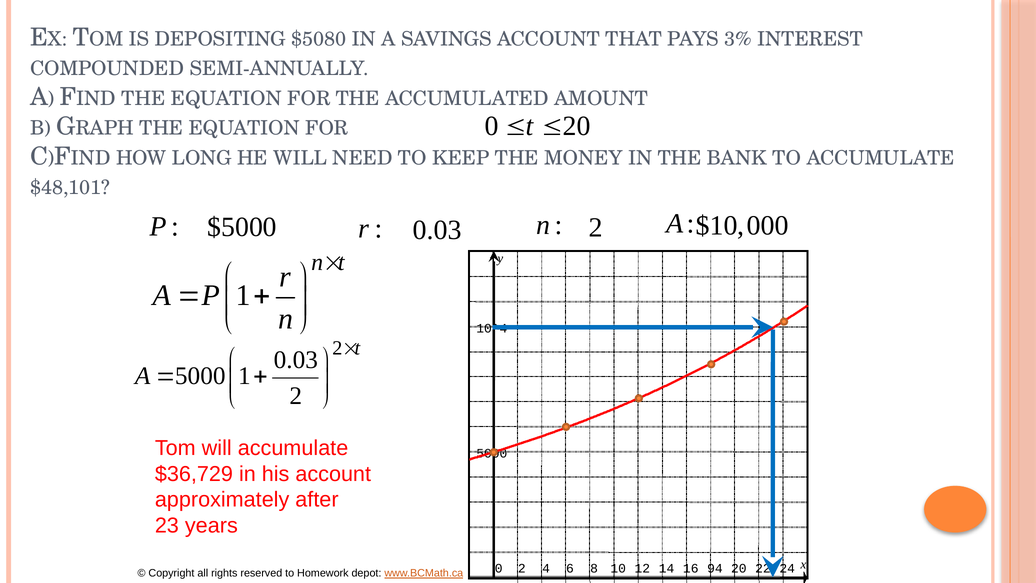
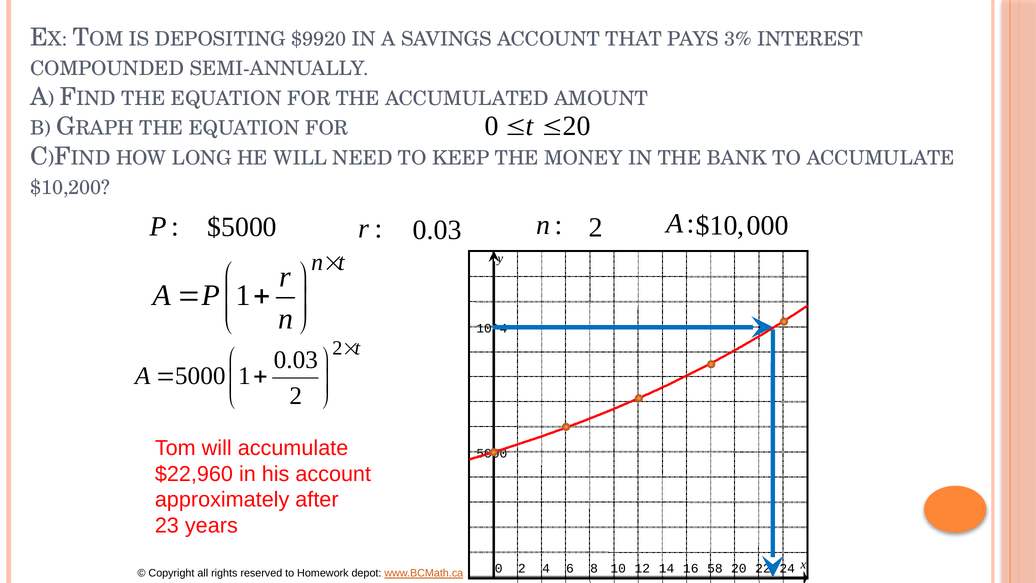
$5080: $5080 -> $9920 (319, 39)
$48,101: $48,101 -> $10,200 (70, 188)
$36,729: $36,729 -> $22,960 (194, 474)
94: 94 -> 58 (715, 568)
